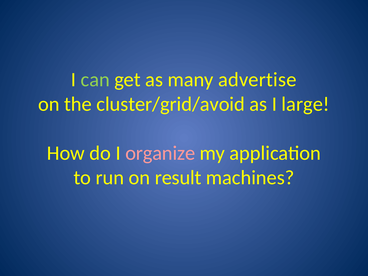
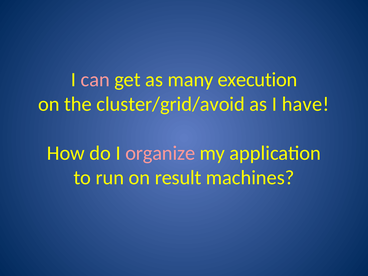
can colour: light green -> pink (95, 80)
advertise: advertise -> execution (257, 80)
large: large -> have (305, 104)
